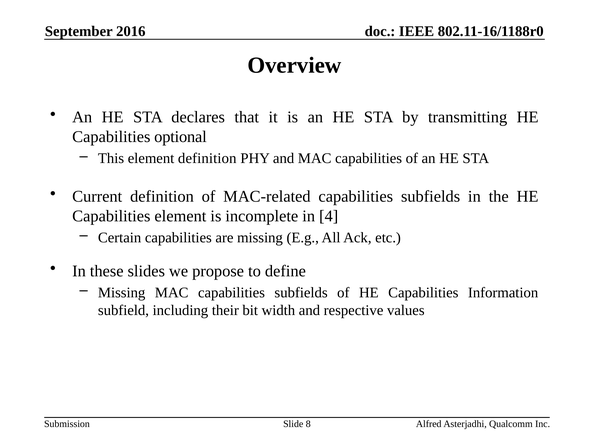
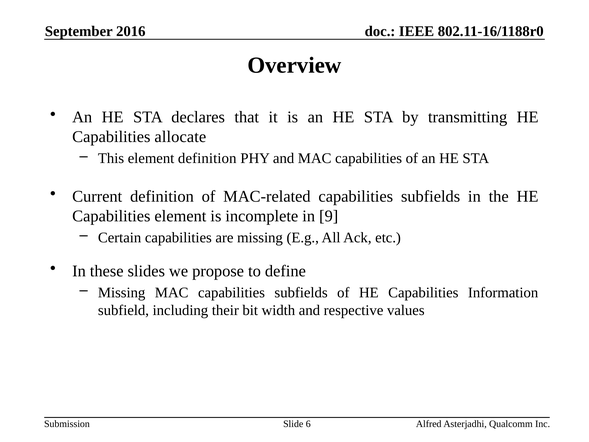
optional: optional -> allocate (180, 137)
4: 4 -> 9 (329, 216)
8: 8 -> 6 (308, 424)
